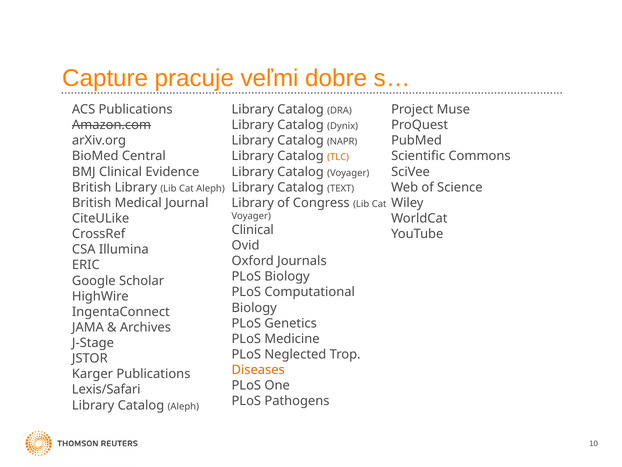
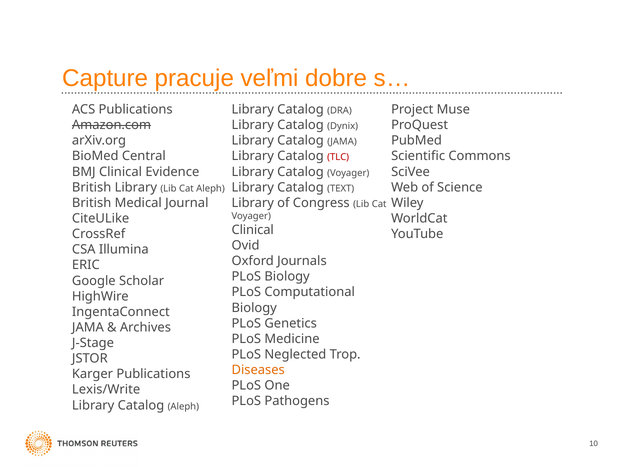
Catalog NAPR: NAPR -> JAMA (342, 142)
TLC colour: orange -> red (338, 157)
Lexis/Safari: Lexis/Safari -> Lexis/Write (106, 389)
